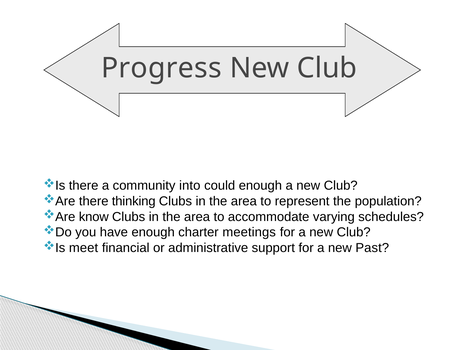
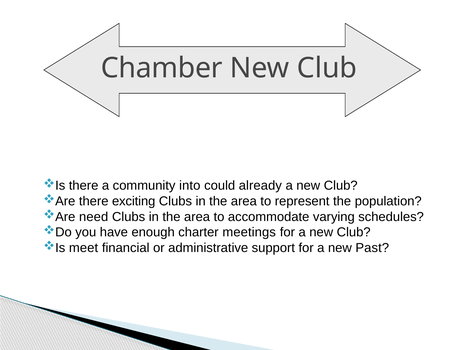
Progress: Progress -> Chamber (162, 68)
could enough: enough -> already (260, 185)
thinking: thinking -> exciting (134, 201)
know: know -> need (94, 216)
